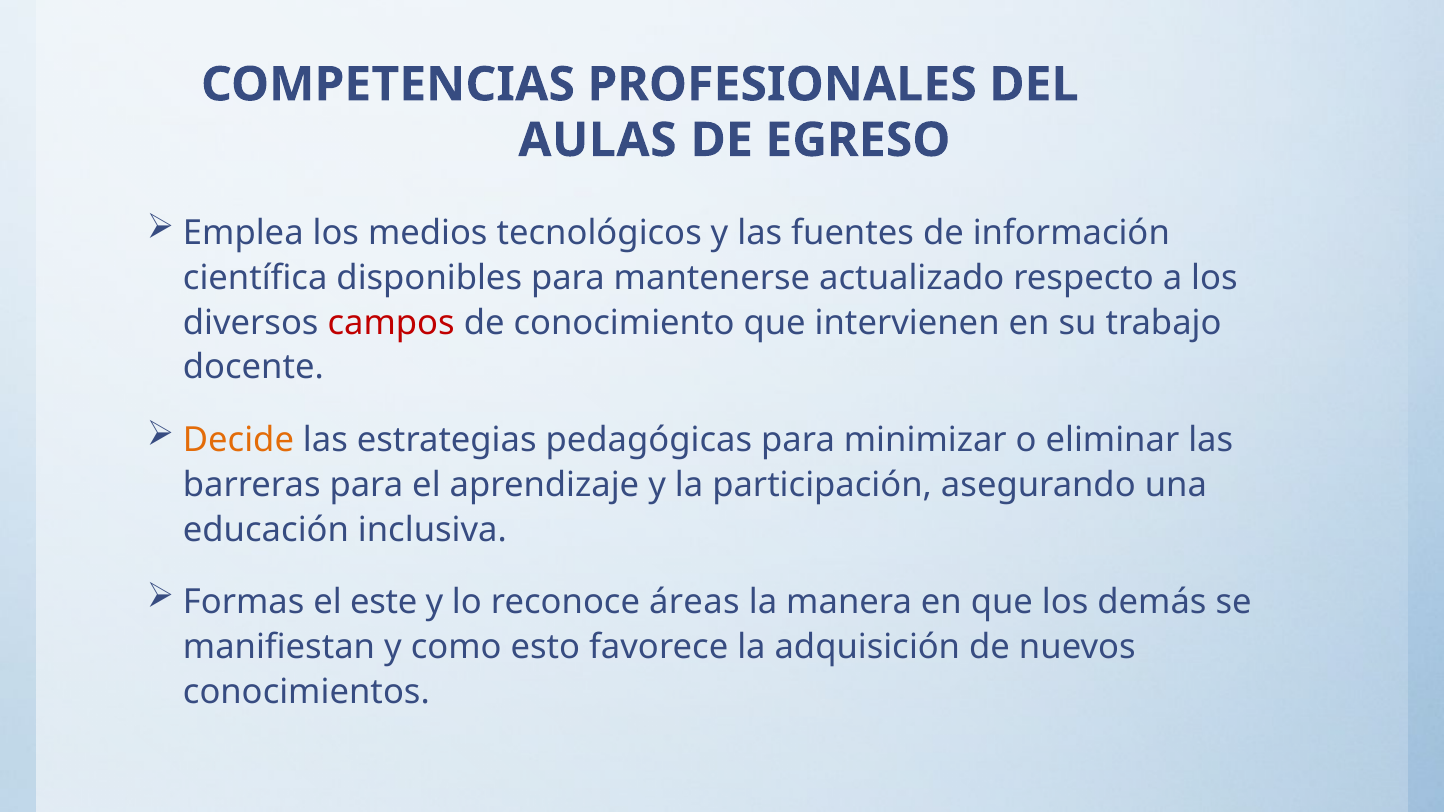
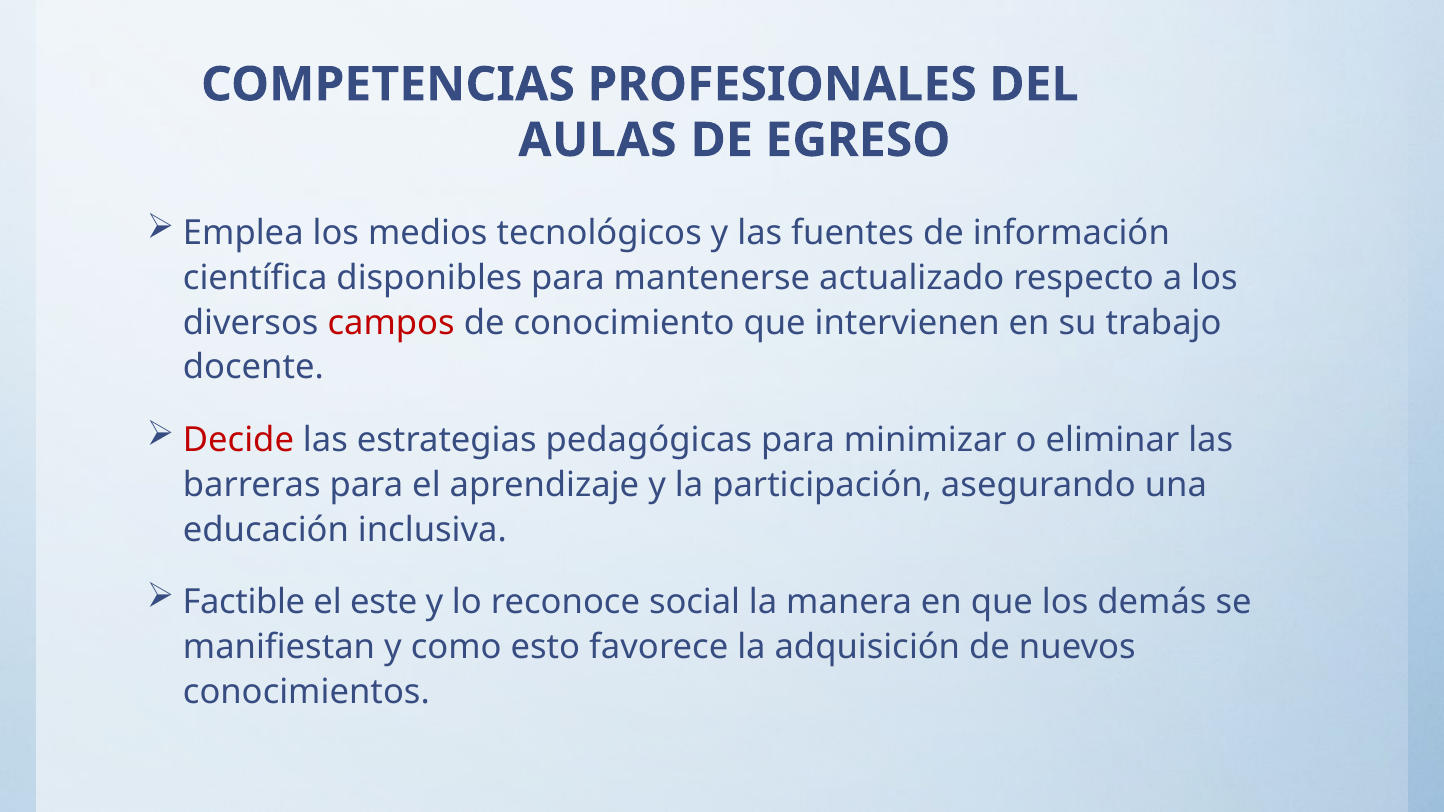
Decide colour: orange -> red (238, 440)
Formas: Formas -> Factible (244, 603)
áreas: áreas -> social (695, 603)
